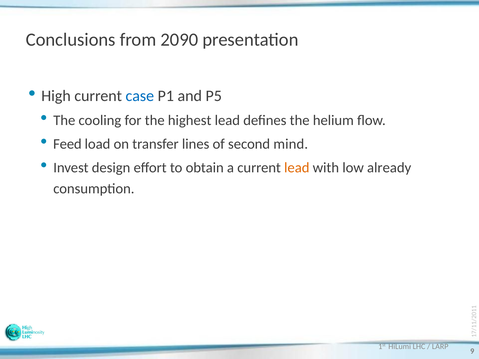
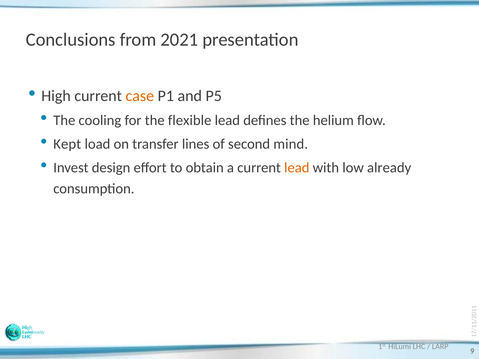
2090: 2090 -> 2021 (179, 40)
case colour: blue -> orange (140, 96)
highest: highest -> flexible (190, 120)
Feed: Feed -> Kept (67, 144)
